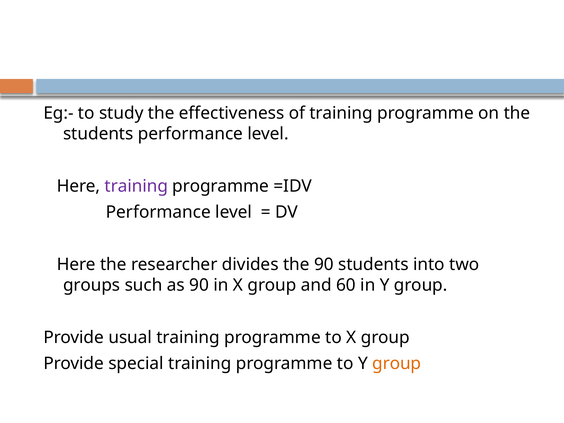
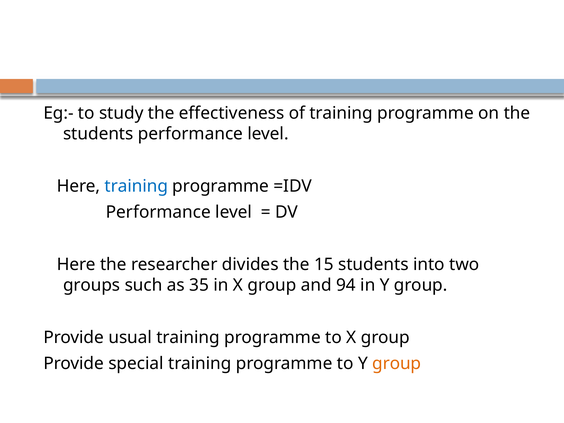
training colour: purple -> blue (136, 186)
the 90: 90 -> 15 (324, 264)
as 90: 90 -> 35 (199, 285)
60: 60 -> 94 (346, 285)
